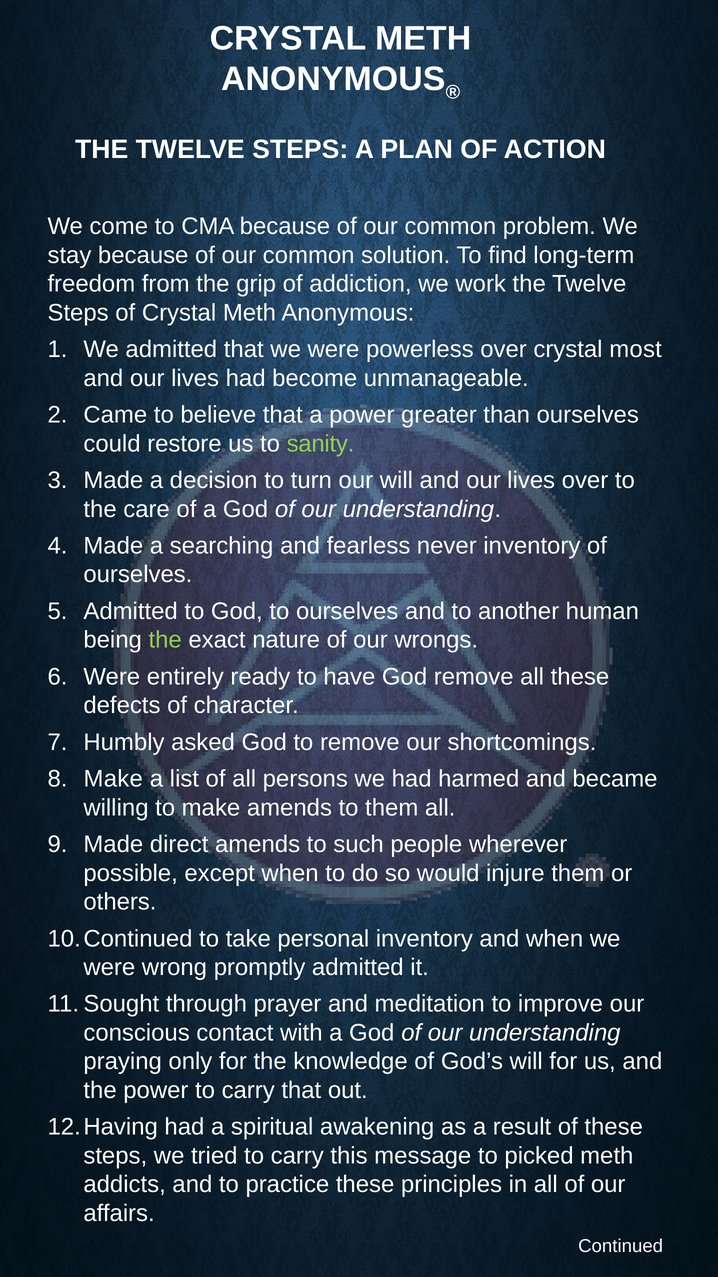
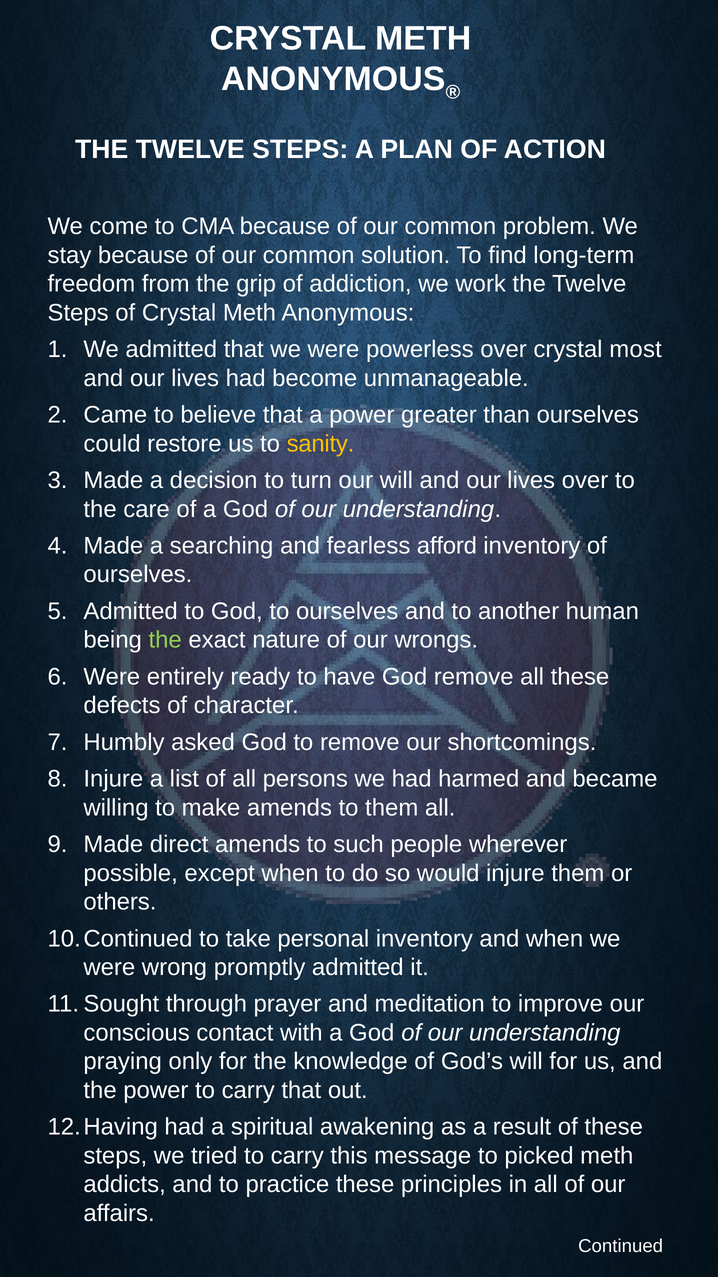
sanity colour: light green -> yellow (320, 443)
never: never -> afford (447, 546)
Make: Make -> Injure (113, 779)
